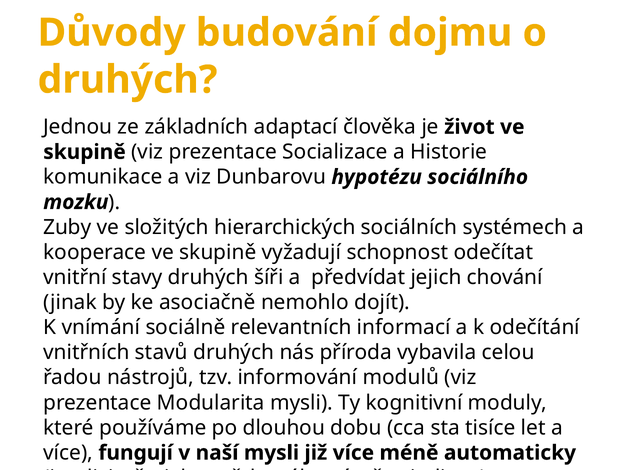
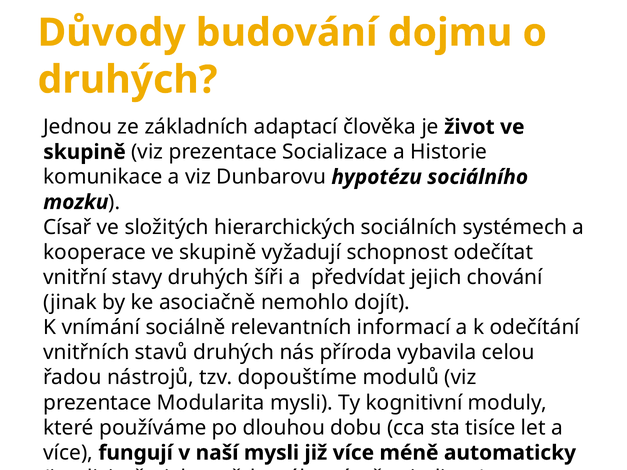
Zuby: Zuby -> Císař (67, 227)
informování: informování -> dopouštíme (297, 378)
